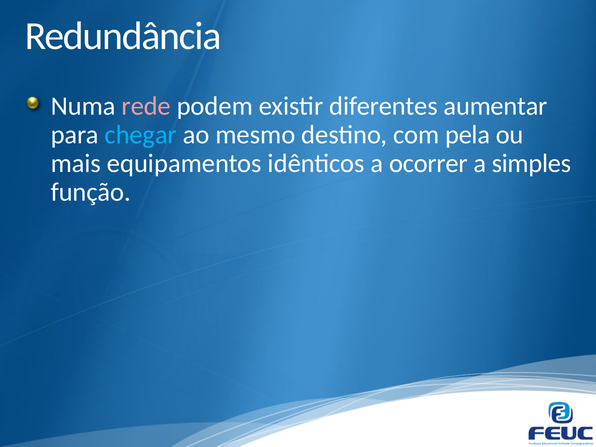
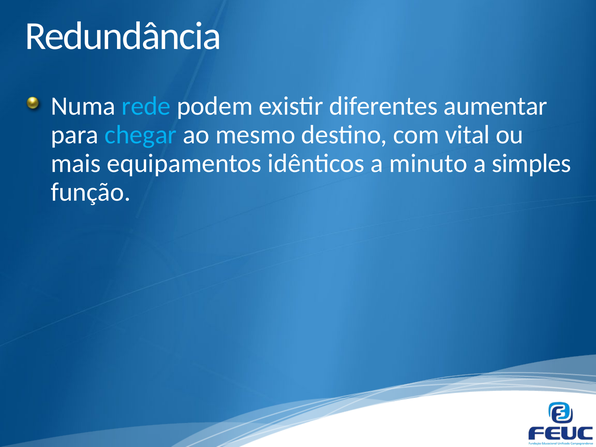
rede colour: pink -> light blue (146, 106)
pela: pela -> vital (468, 135)
ocorrer: ocorrer -> minuto (428, 163)
